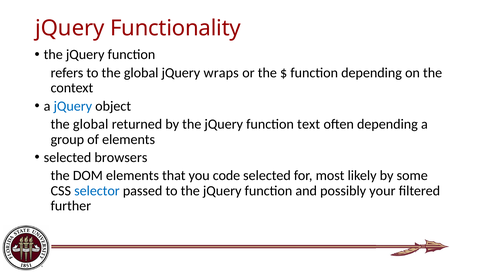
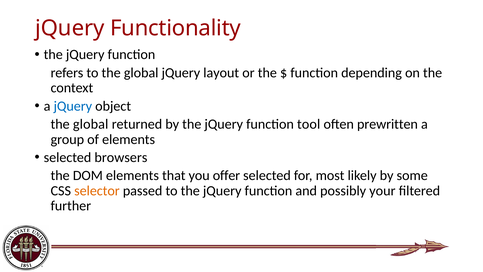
wraps: wraps -> layout (221, 73)
text: text -> tool (309, 124)
often depending: depending -> prewritten (387, 124)
code: code -> offer (226, 175)
selector colour: blue -> orange (97, 191)
